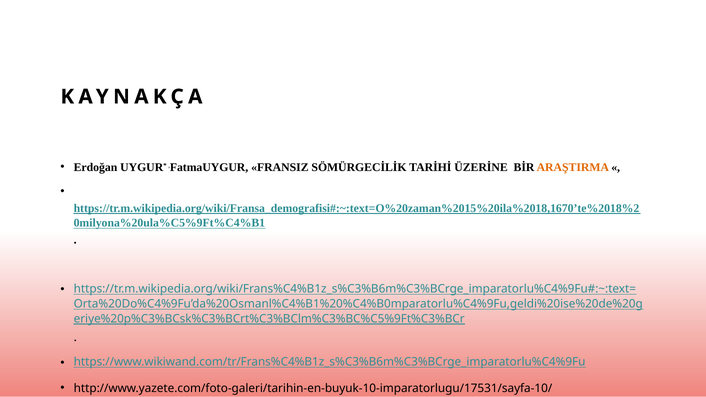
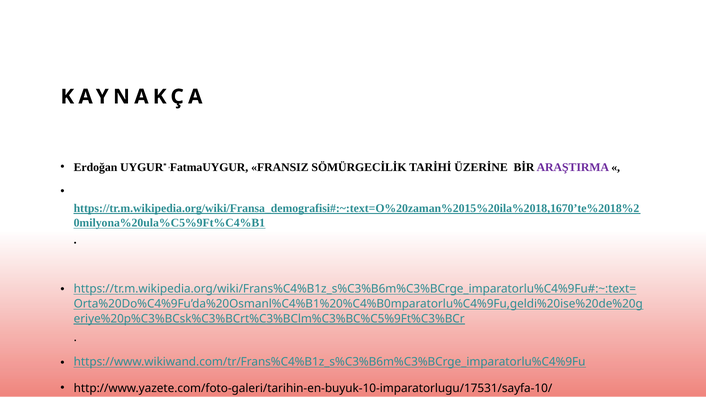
ARAŞTIRMA colour: orange -> purple (573, 167)
